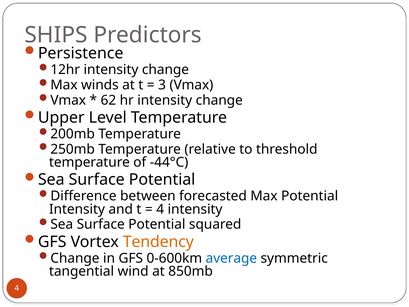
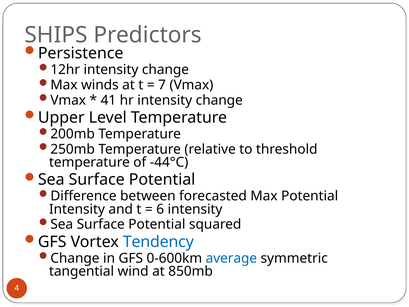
3: 3 -> 7 (162, 85)
62: 62 -> 41 (108, 100)
4: 4 -> 6 (160, 209)
Tendency colour: orange -> blue (158, 242)
